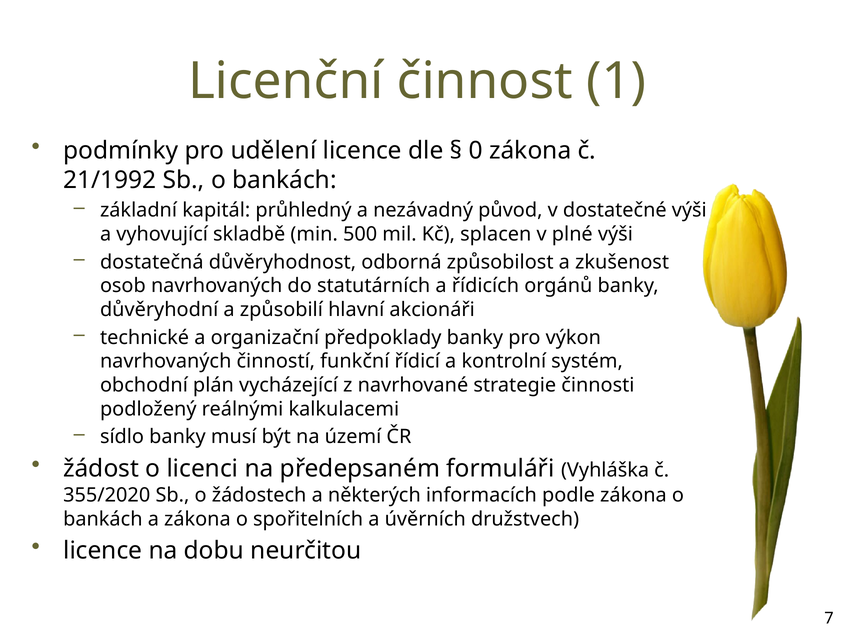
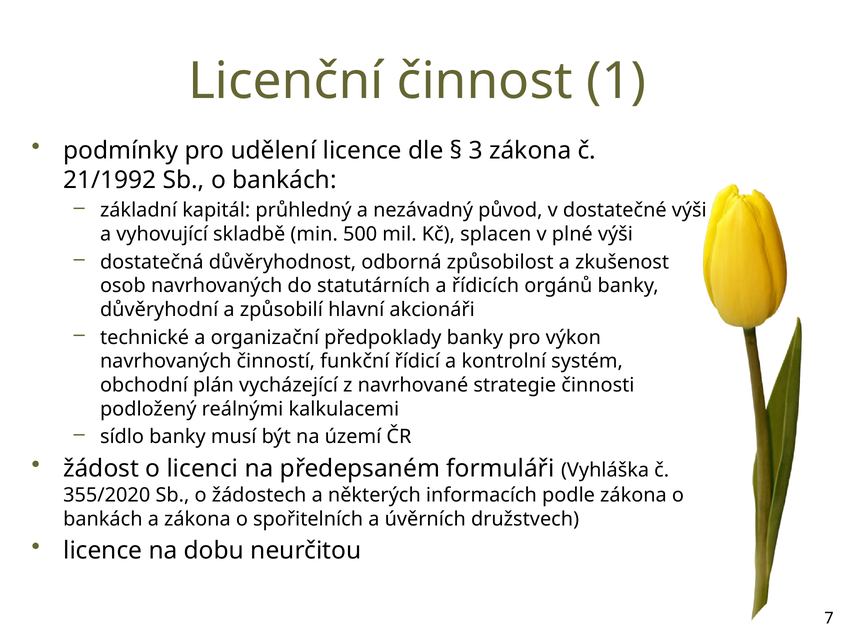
0: 0 -> 3 (476, 151)
